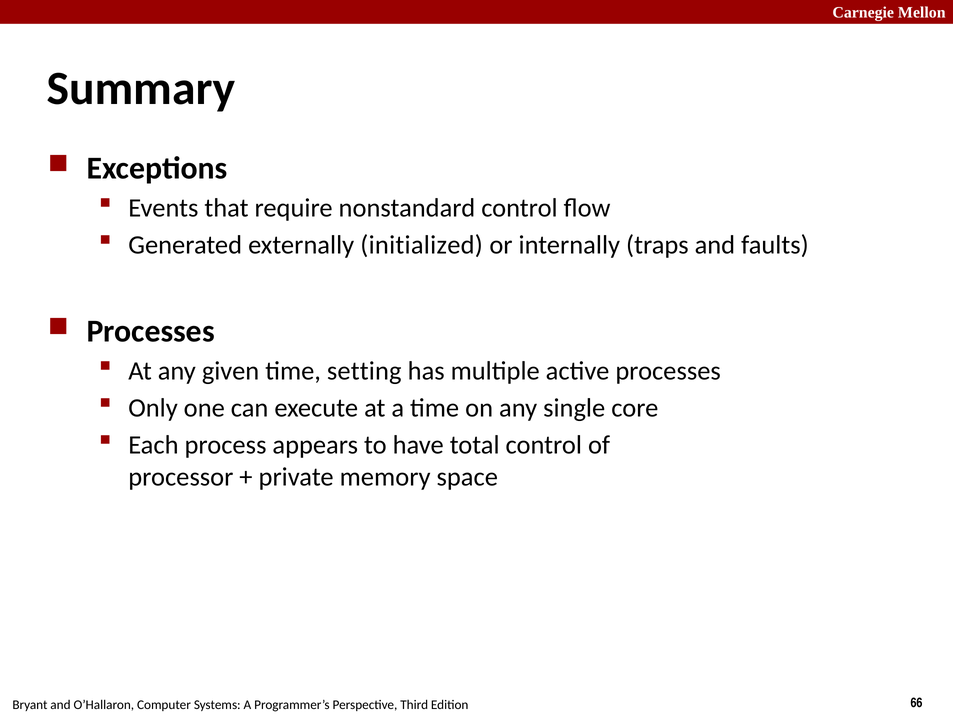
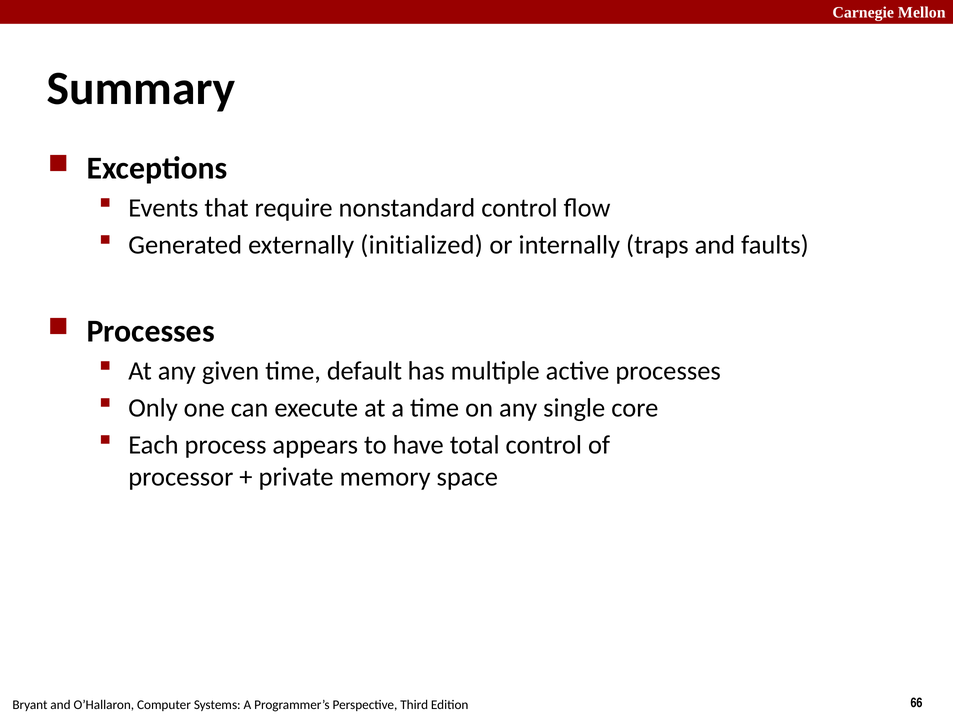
setting: setting -> default (364, 371)
